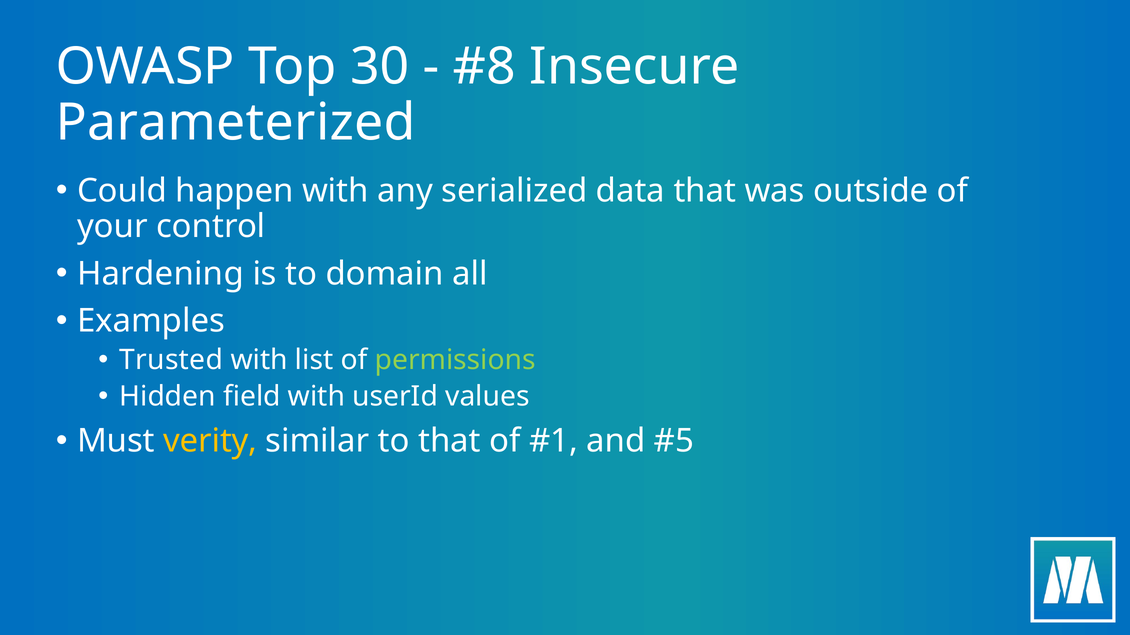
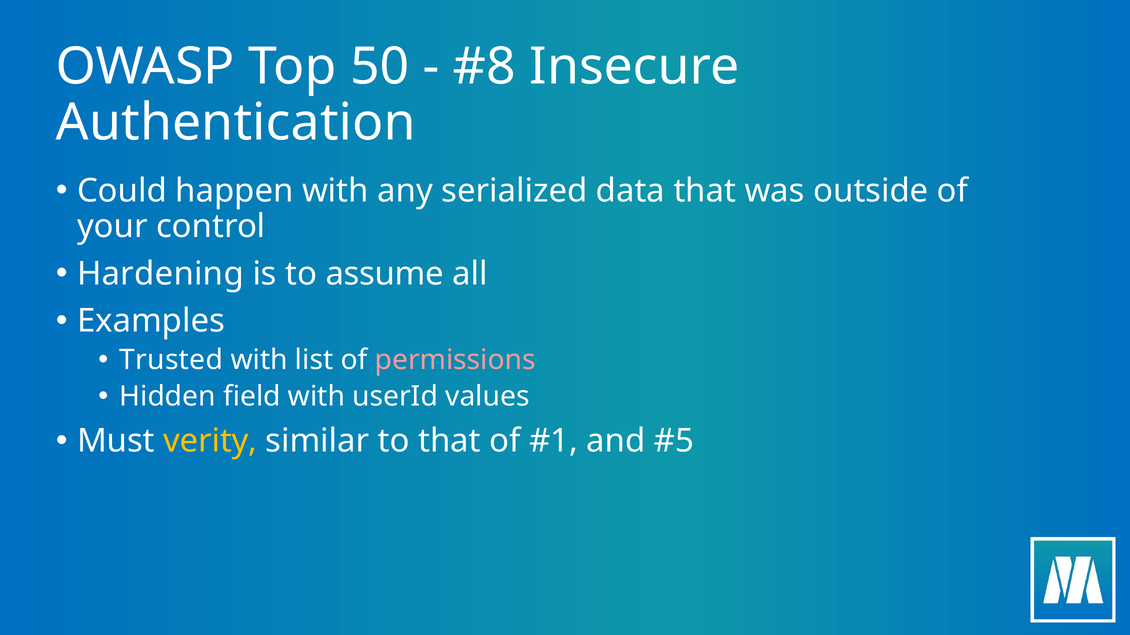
30: 30 -> 50 (380, 67)
Parameterized: Parameterized -> Authentication (236, 123)
domain: domain -> assume (385, 274)
permissions colour: light green -> pink (455, 360)
